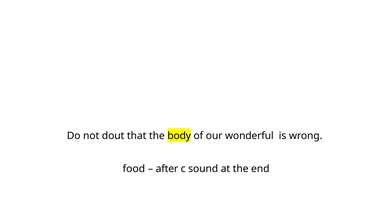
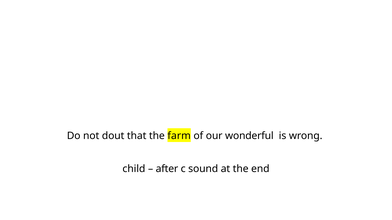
body: body -> farm (179, 136)
food: food -> child (134, 169)
